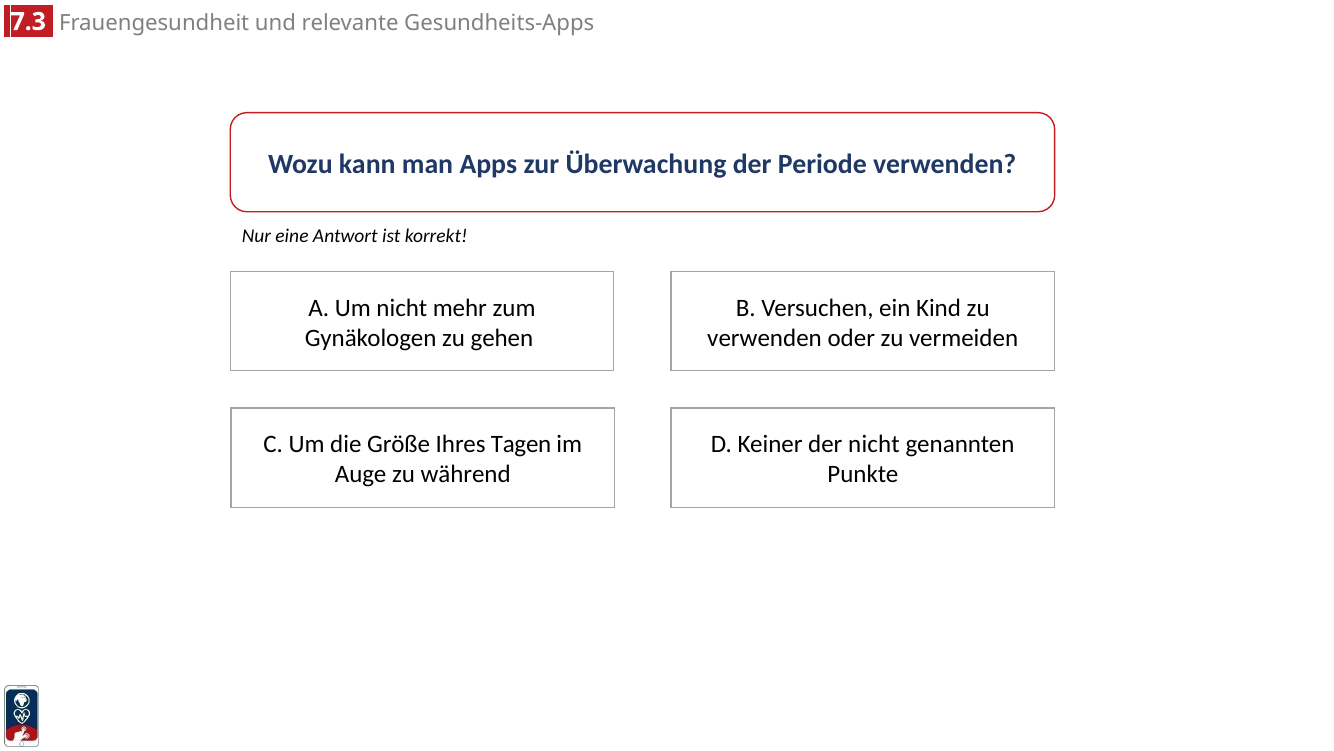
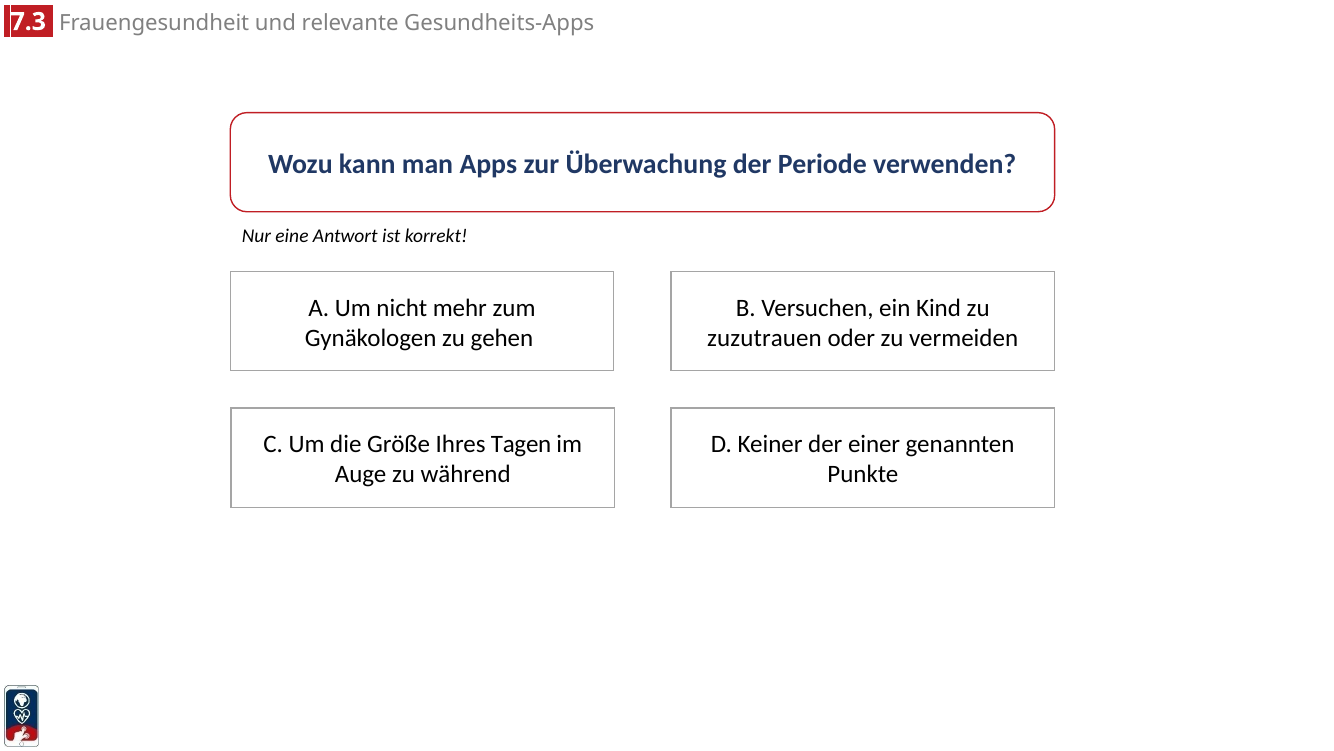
verwenden: verwenden -> zuzutrauen (764, 338)
der nicht: nicht -> einer (874, 444)
